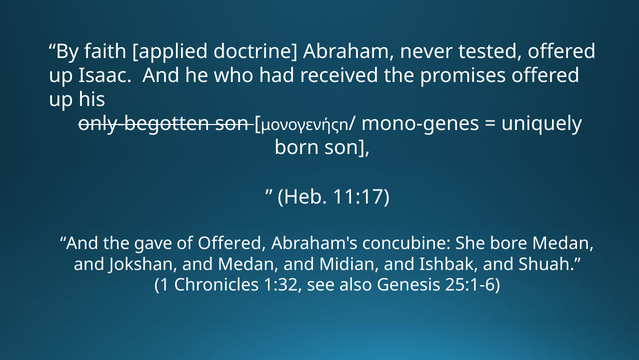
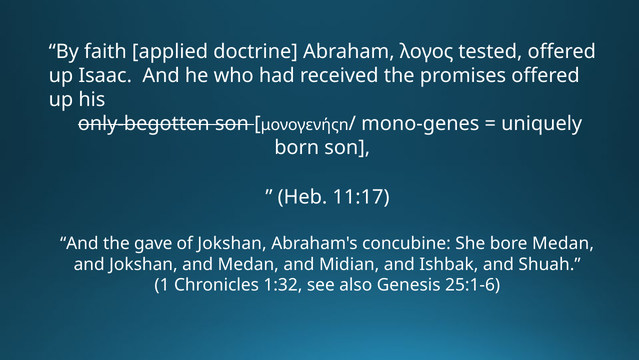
never: never -> λογος (427, 52)
of Offered: Offered -> Jokshan (232, 243)
